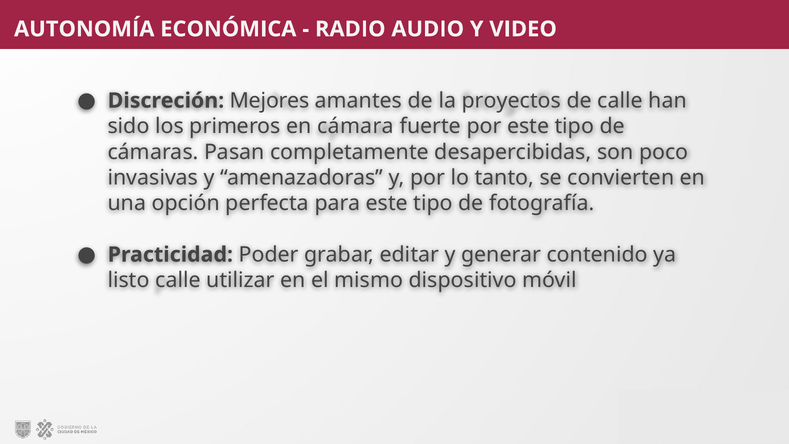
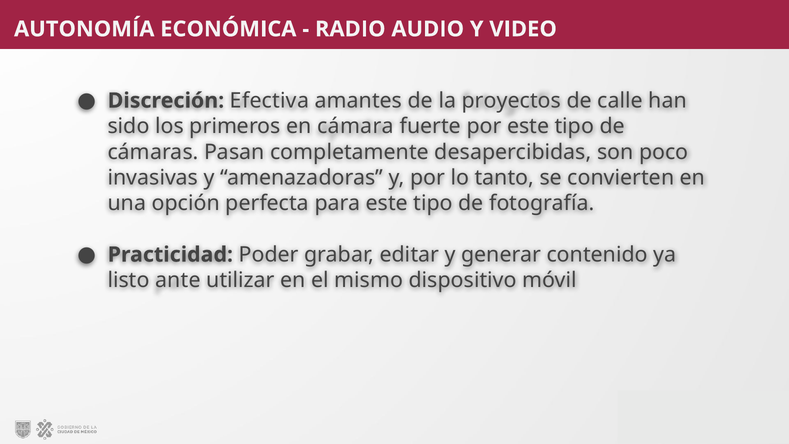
Mejores: Mejores -> Efectiva (269, 101)
listo calle: calle -> ante (178, 280)
